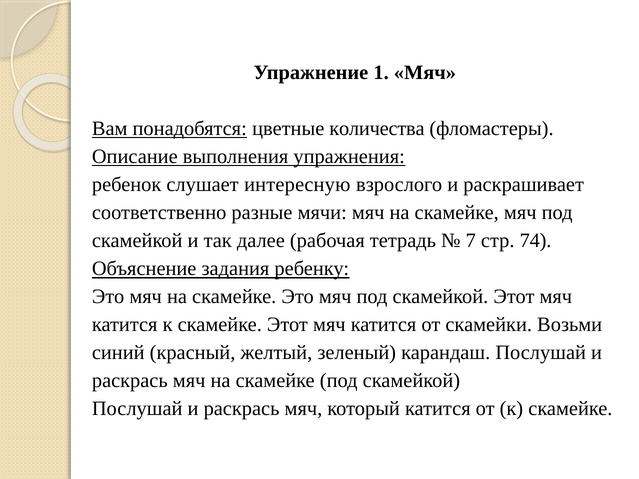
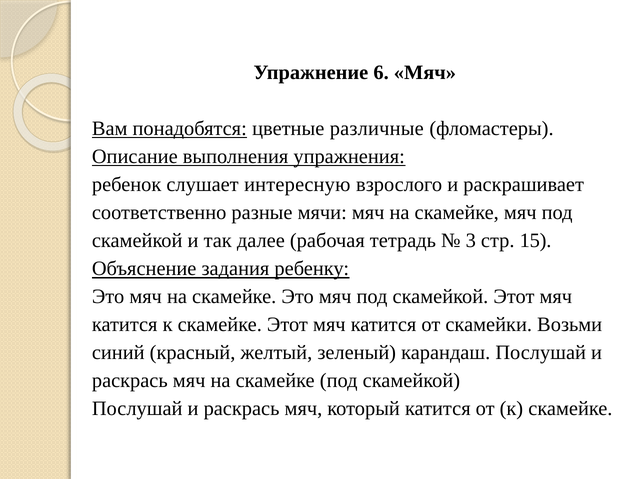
1: 1 -> 6 (381, 73)
количества: количества -> различные (377, 129)
7: 7 -> 3 (471, 241)
74: 74 -> 15 (536, 241)
